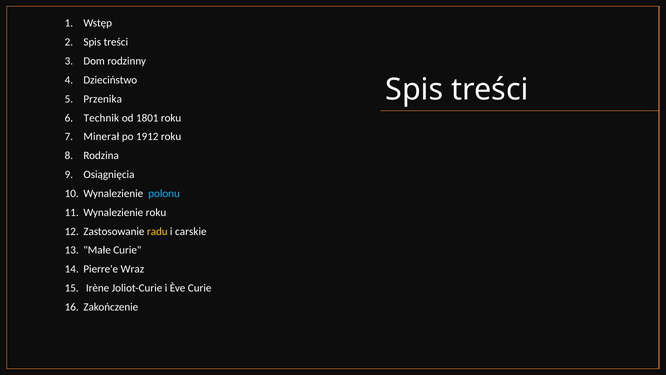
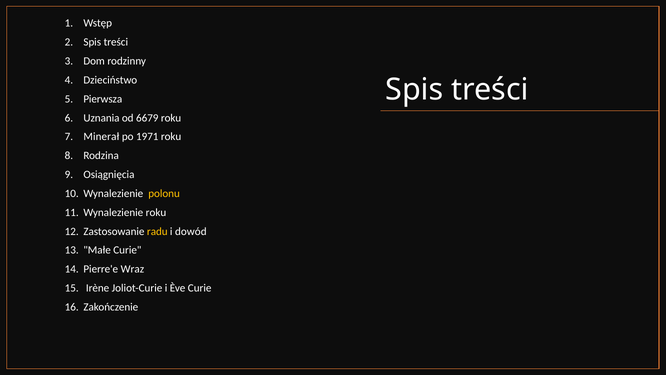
Przenika: Przenika -> Pierwsza (103, 99)
Technik: Technik -> Uznania (101, 118)
1801: 1801 -> 6679 (147, 118)
1912: 1912 -> 1971 (147, 137)
polonu colour: light blue -> yellow (164, 193)
carskie: carskie -> dowód (191, 231)
